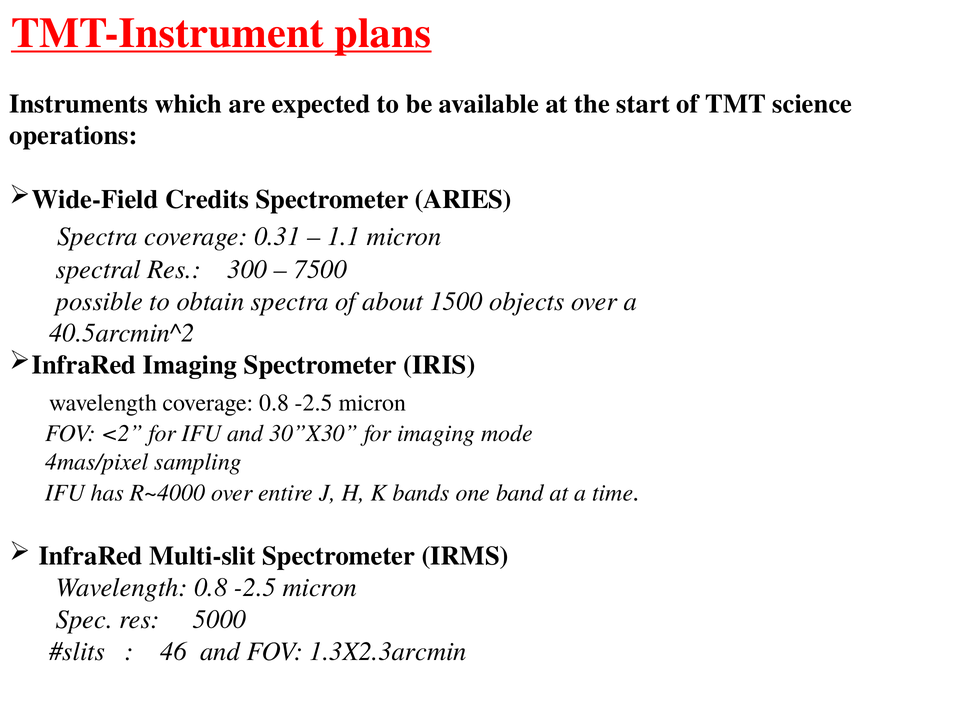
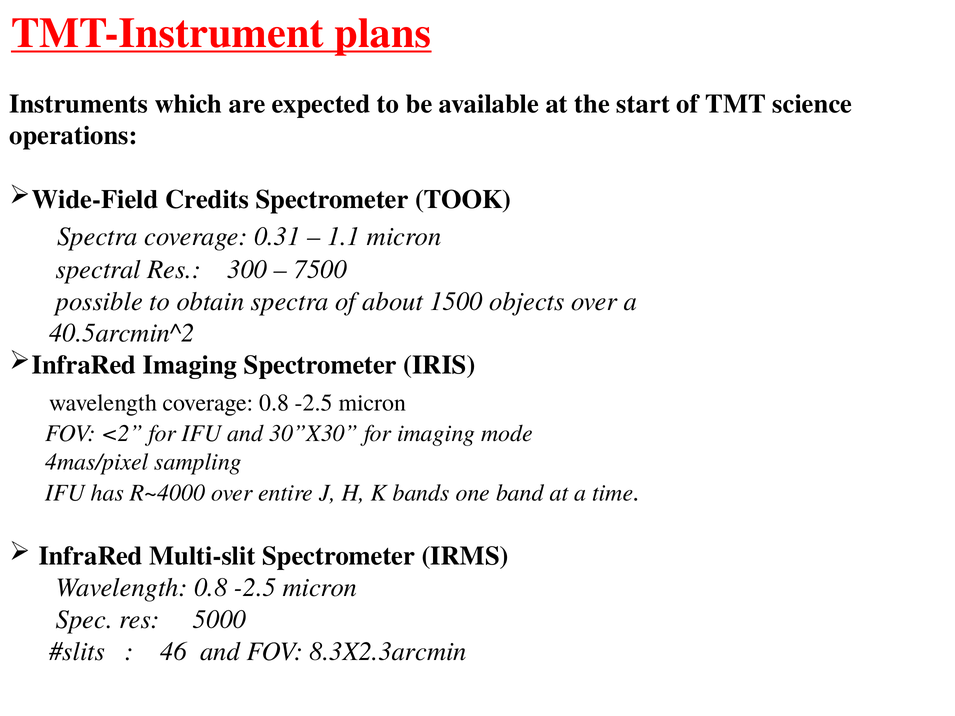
ARIES: ARIES -> TOOK (463, 199)
1.3X2.3arcmin: 1.3X2.3arcmin -> 8.3X2.3arcmin (388, 652)
